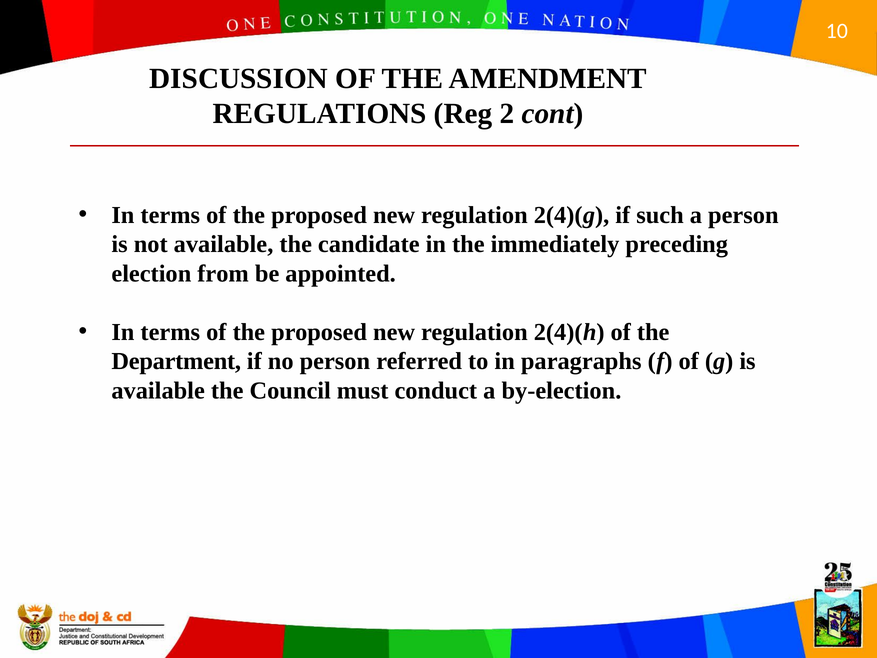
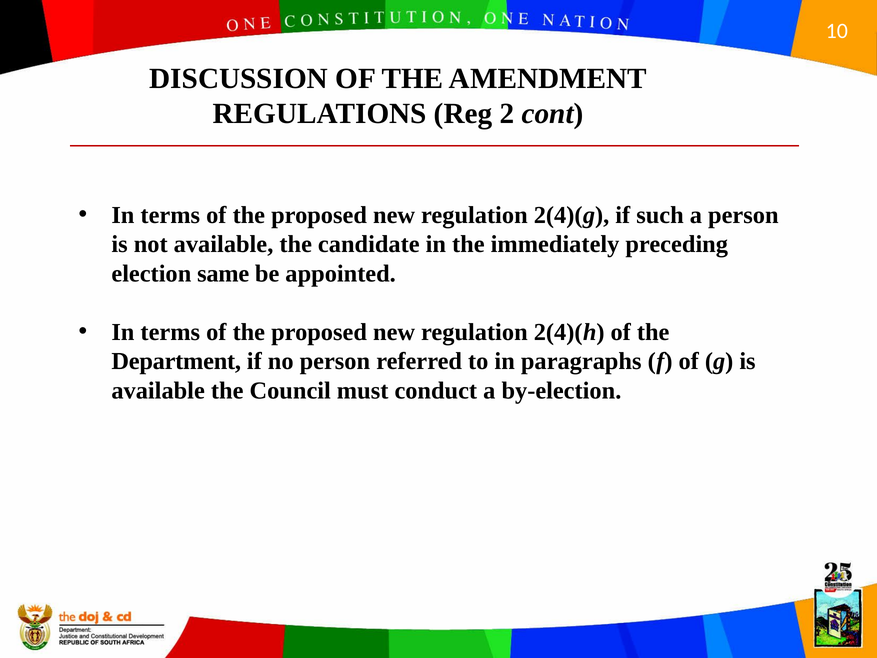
from: from -> same (223, 273)
